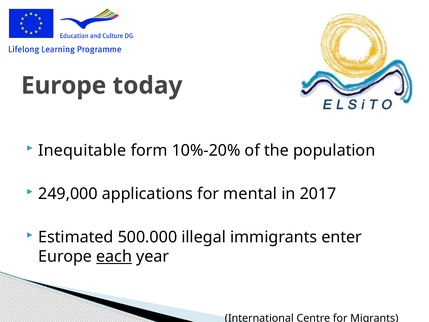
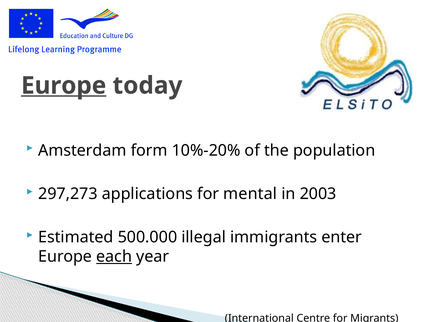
Europe underline: none -> present (64, 85)
Inequitable: Inequitable -> Amsterdam (82, 150)
249,000: 249,000 -> 297,273 (68, 194)
2017: 2017 -> 2003 (318, 194)
